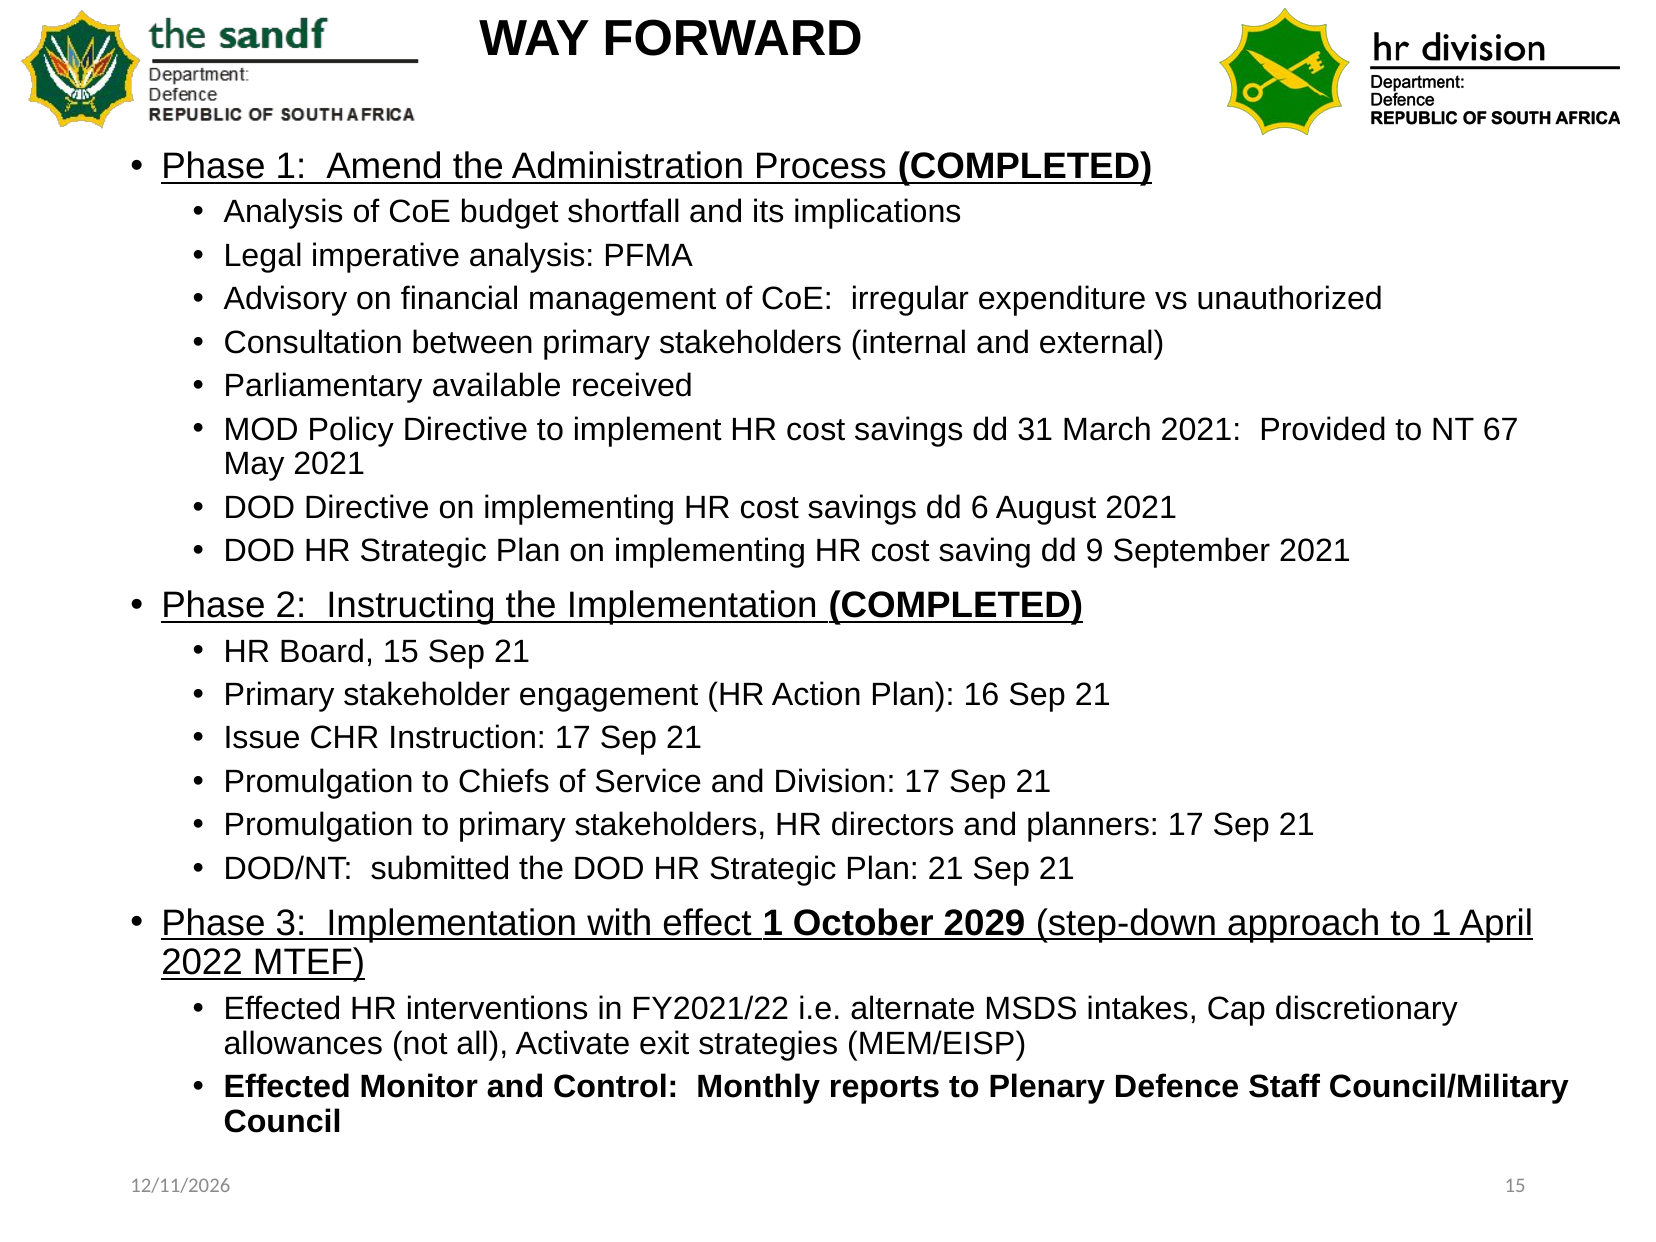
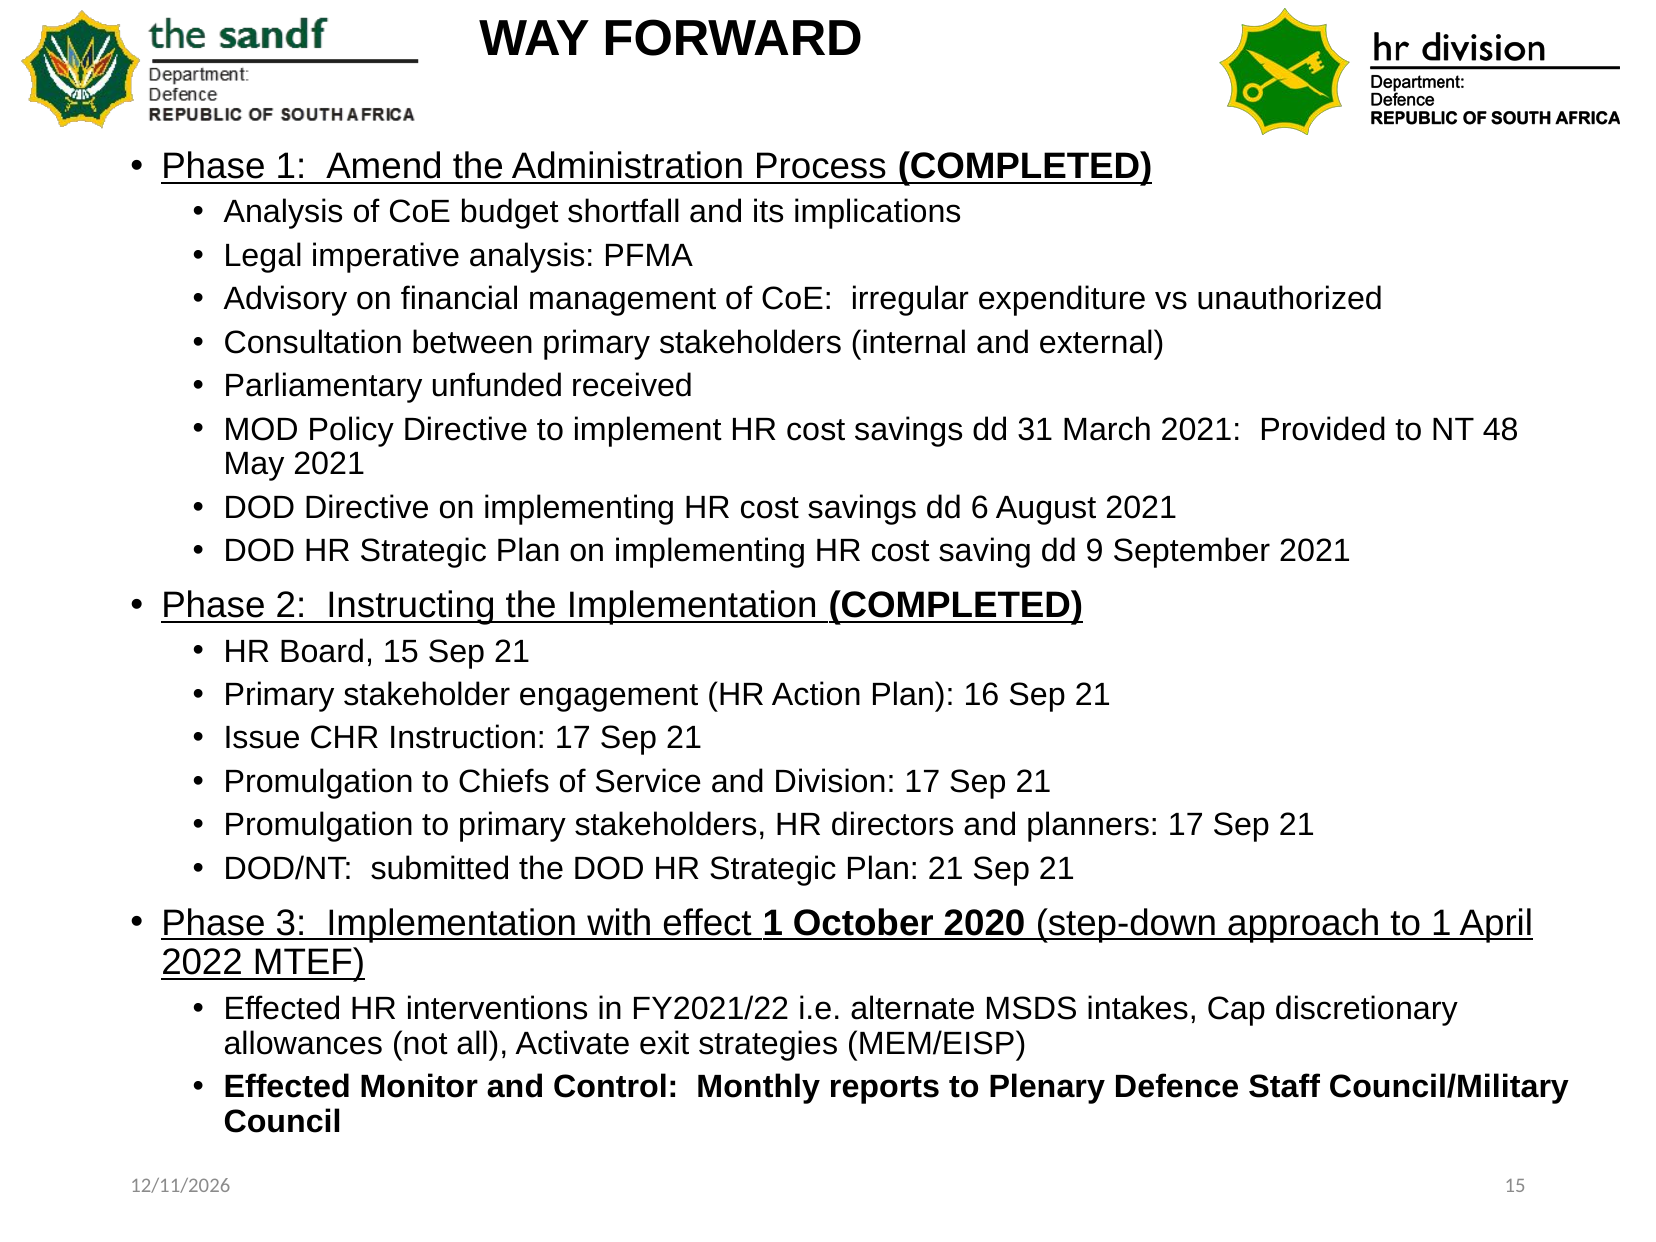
available: available -> unfunded (497, 386)
67: 67 -> 48 (1501, 429)
2029: 2029 -> 2020 (985, 923)
